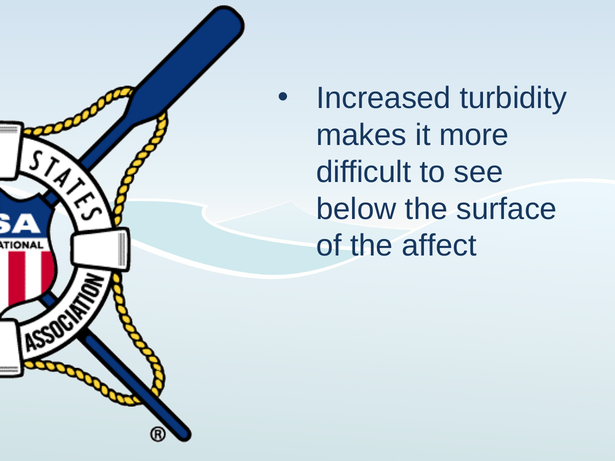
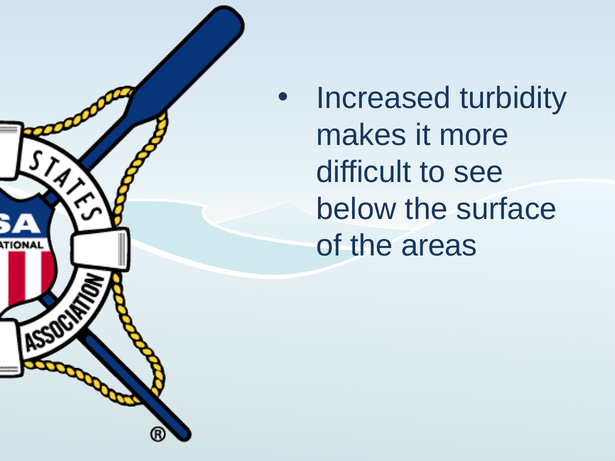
affect: affect -> areas (439, 246)
